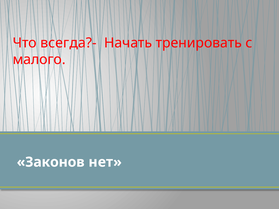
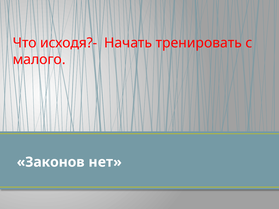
всегда?-: всегда?- -> исходя?- (69, 43)
